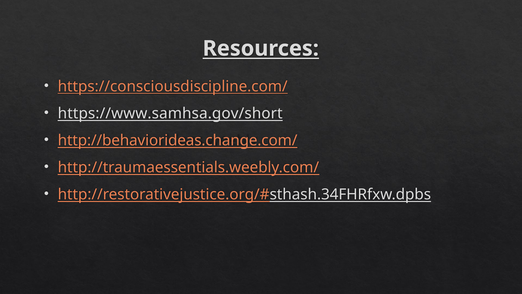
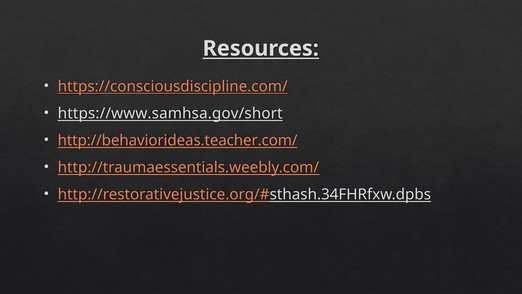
http://behaviorideas.change.com/: http://behaviorideas.change.com/ -> http://behaviorideas.teacher.com/ (178, 140)
